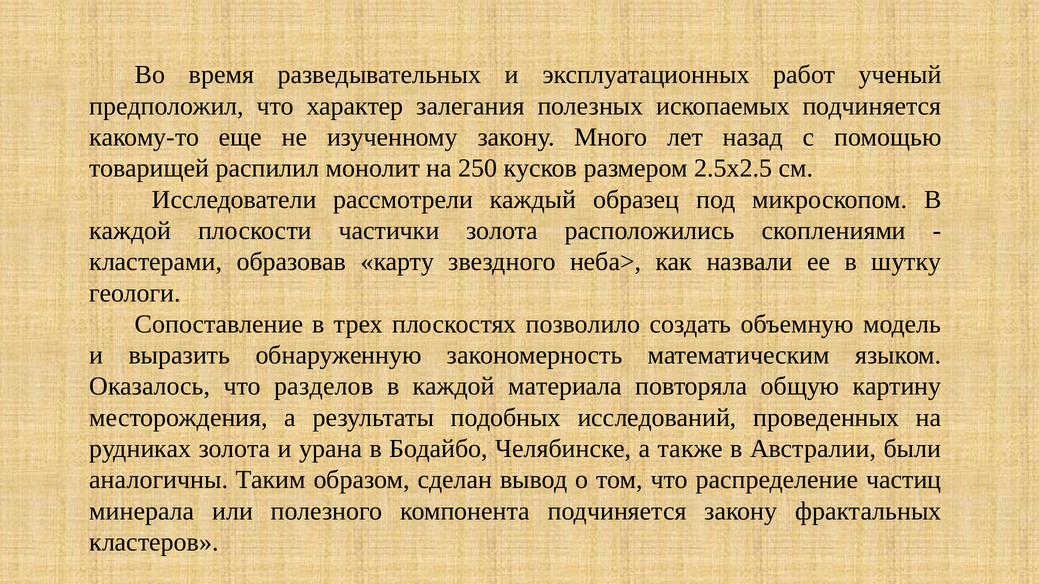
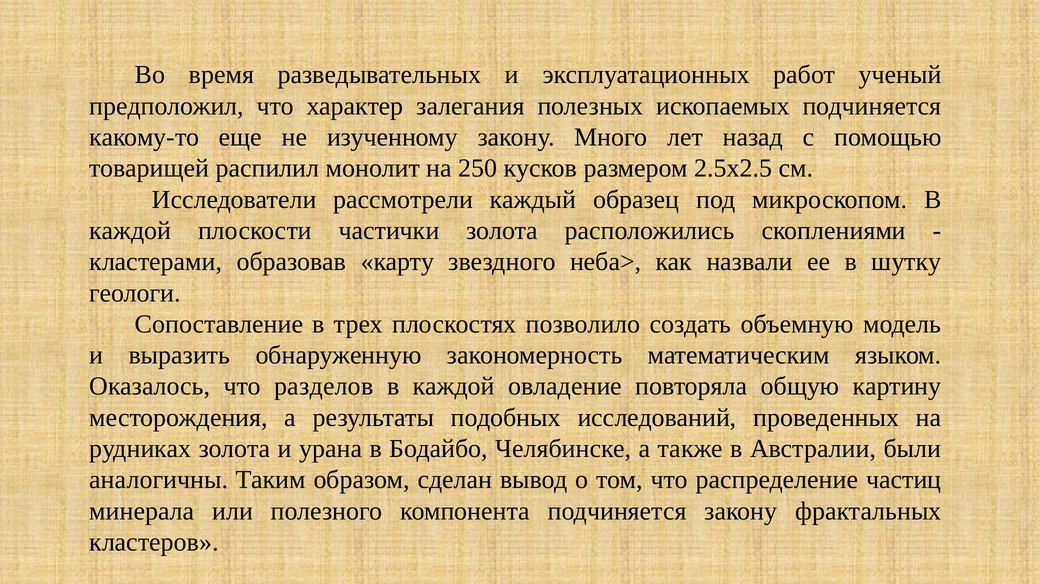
материала: материала -> овладение (565, 387)
